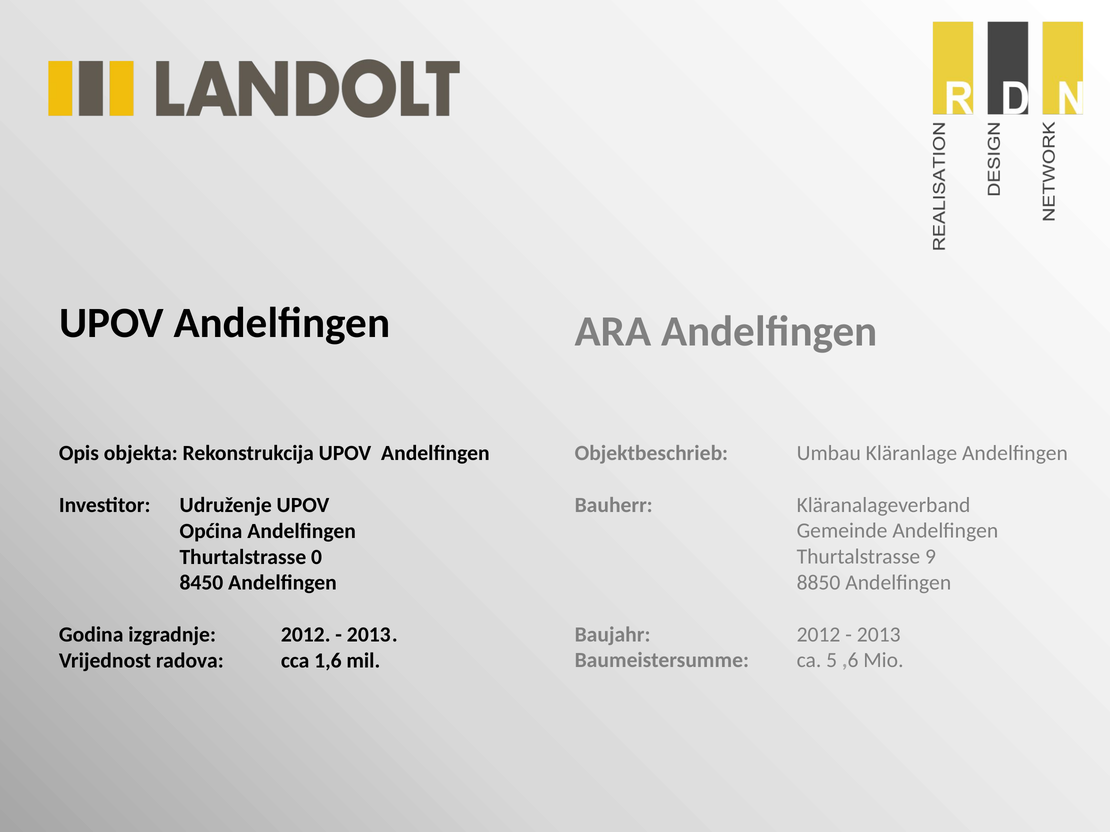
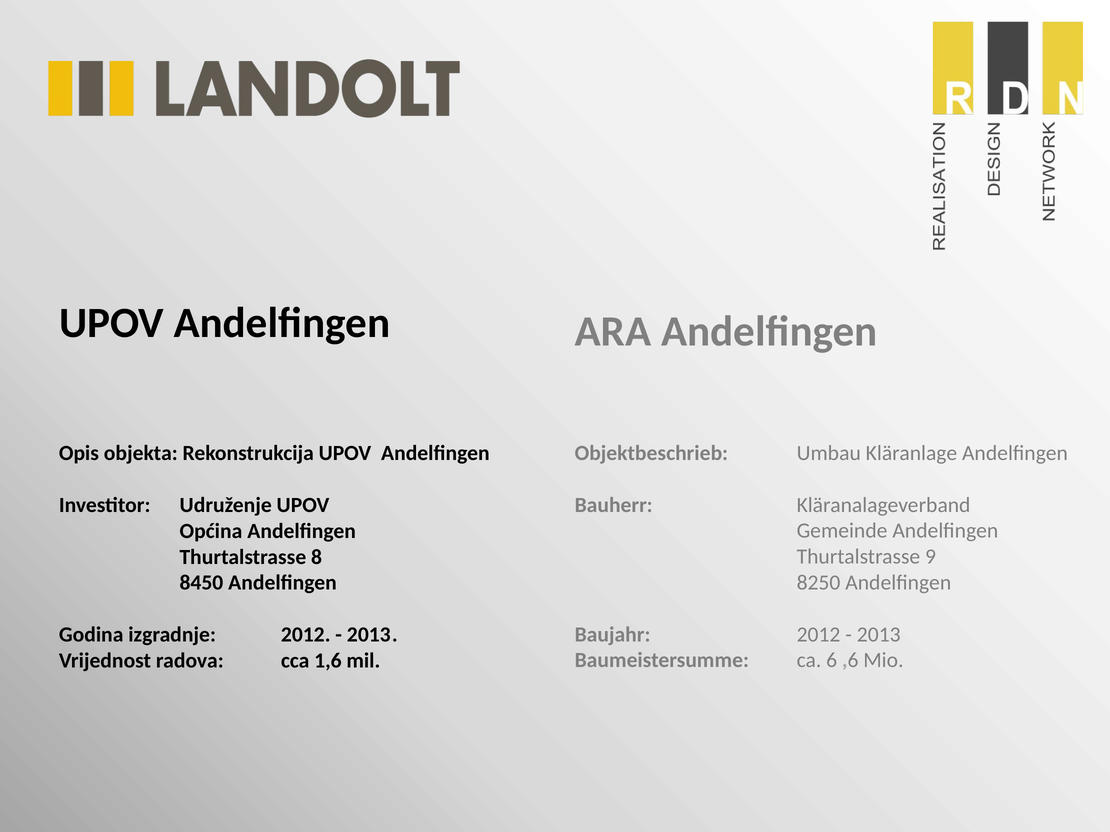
0: 0 -> 8 (317, 557)
8850: 8850 -> 8250 (818, 583)
5: 5 -> 6 (832, 661)
